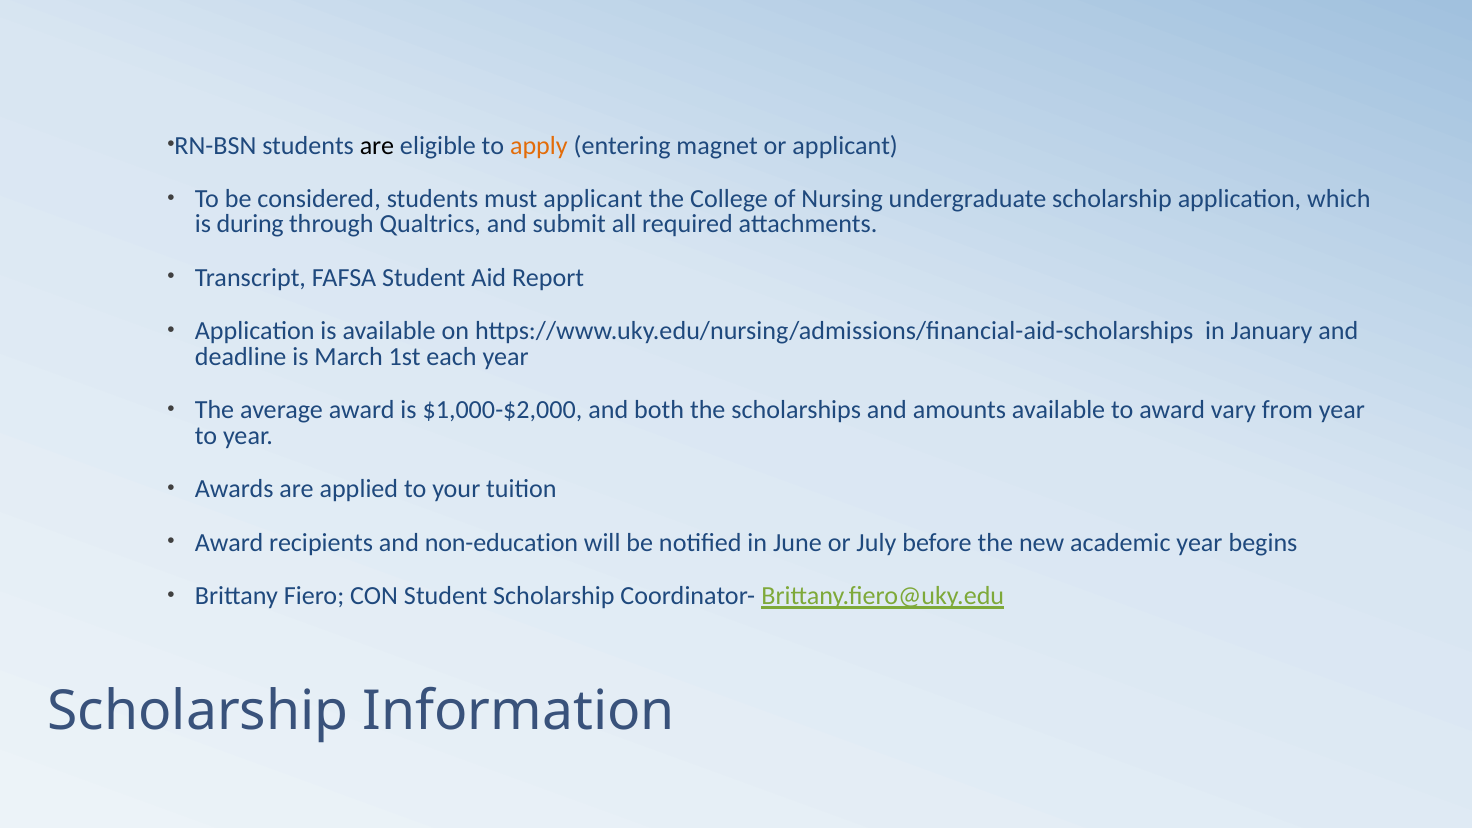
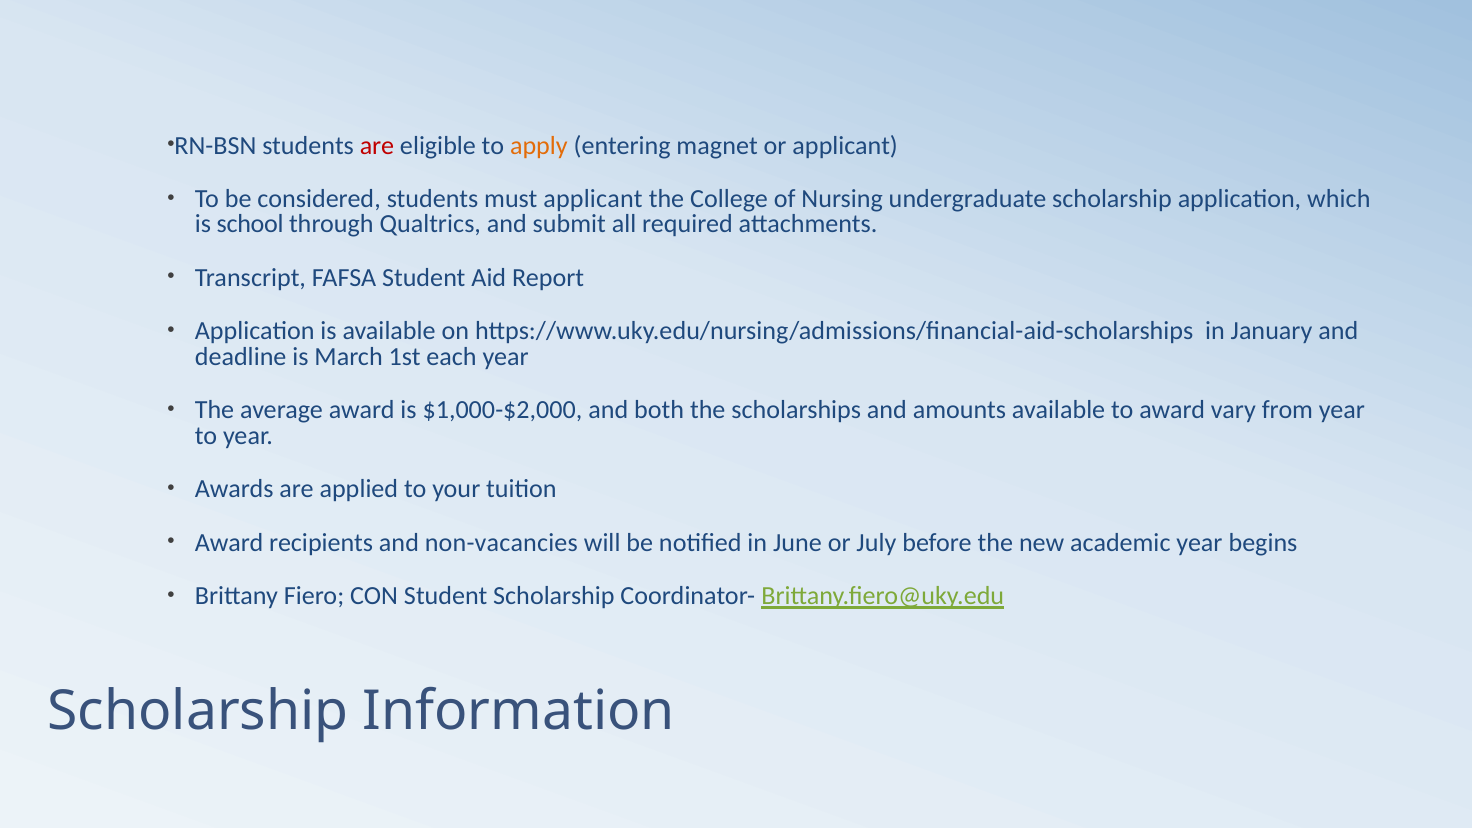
are colour: black -> red (377, 146)
during: during -> school (250, 224)
non-education: non-education -> non-vacancies (501, 543)
